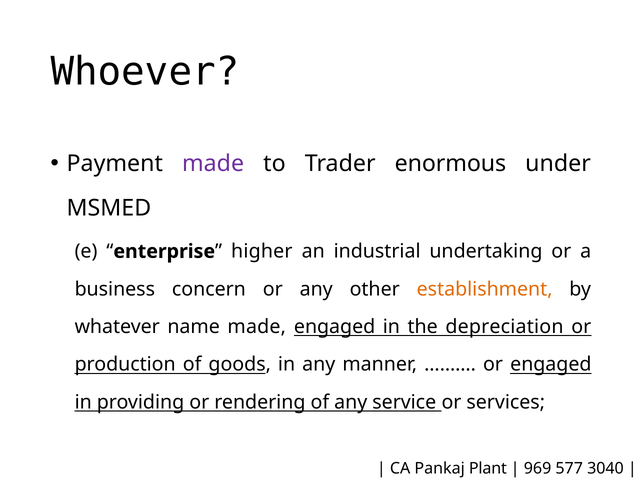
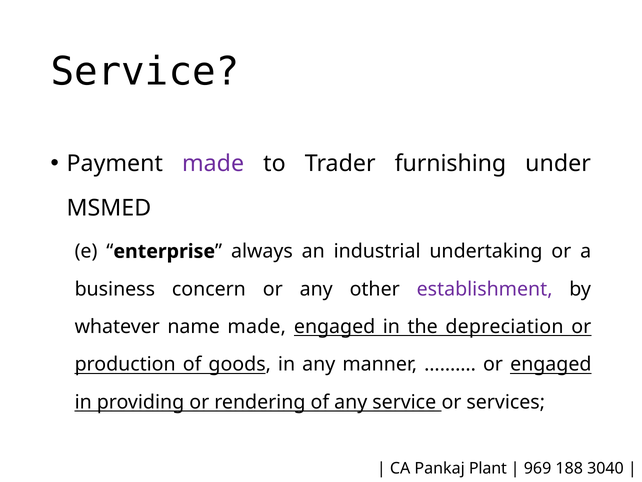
Whoever: Whoever -> Service (145, 72)
enormous: enormous -> furnishing (450, 164)
higher: higher -> always (262, 251)
establishment colour: orange -> purple (485, 289)
577: 577 -> 188 (569, 468)
